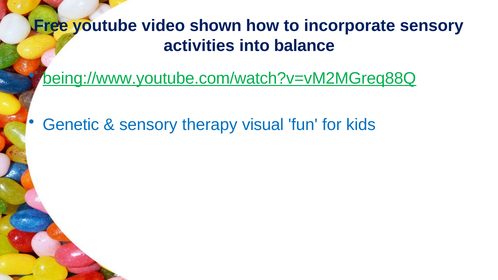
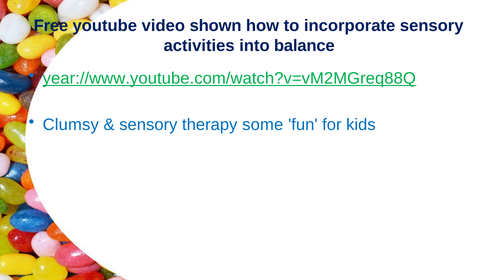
being://www.youtube.com/watch?v=vM2MGreq88Q: being://www.youtube.com/watch?v=vM2MGreq88Q -> year://www.youtube.com/watch?v=vM2MGreq88Q (229, 78)
Genetic: Genetic -> Clumsy (71, 125)
visual: visual -> some (263, 125)
